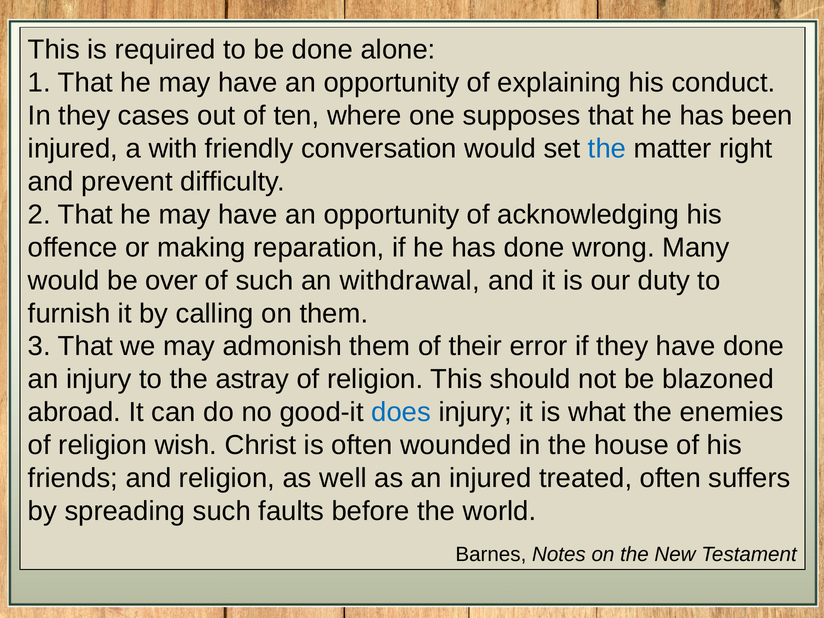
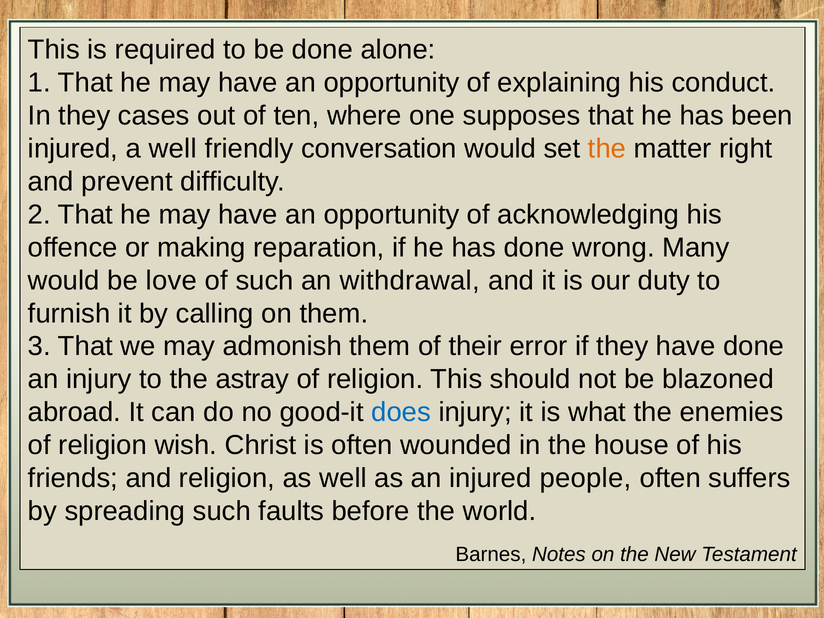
a with: with -> well (173, 149)
the colour: blue -> orange (607, 149)
over: over -> love (171, 280)
treated: treated -> people (585, 478)
